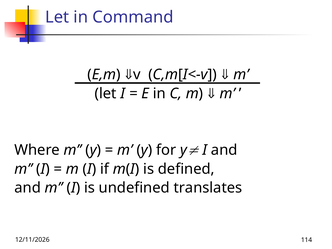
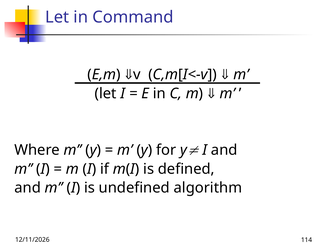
translates: translates -> algorithm (208, 188)
